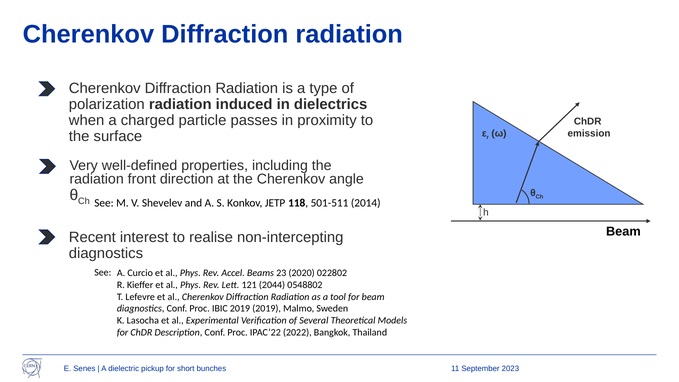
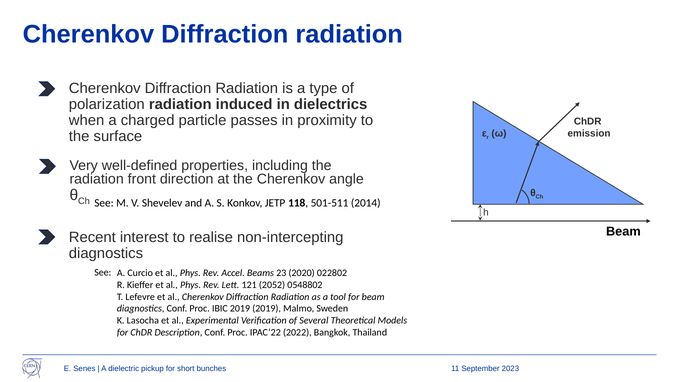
2044: 2044 -> 2052 (272, 285)
